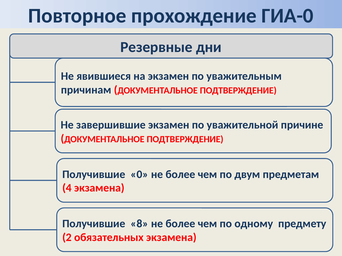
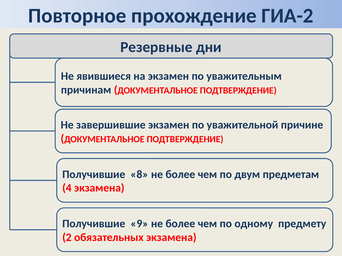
ГИА-0: ГИА-0 -> ГИА-2 (287, 16)
0: 0 -> 8 (139, 175)
8: 8 -> 9 (139, 224)
